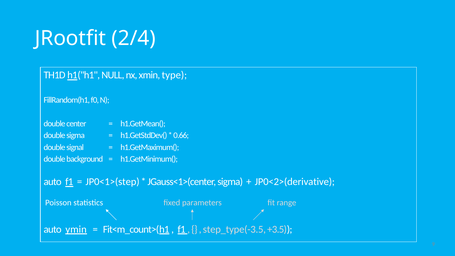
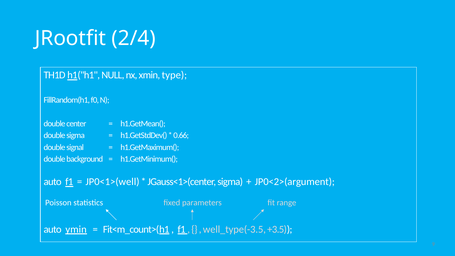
JP0<1>(step: JP0<1>(step -> JP0<1>(well (112, 182)
JP0<2>(derivative: JP0<2>(derivative -> JP0<2>(argument (295, 182)
step_type(-3.5: step_type(-3.5 -> well_type(-3.5 (234, 229)
